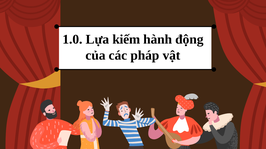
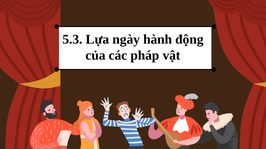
1.0: 1.0 -> 5.3 (72, 40)
kiếm: kiếm -> ngày (126, 40)
